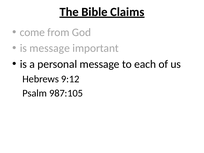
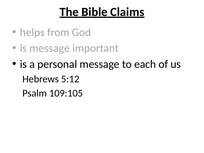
come: come -> helps (32, 32)
9:12: 9:12 -> 5:12 (70, 79)
987:105: 987:105 -> 109:105 (66, 93)
